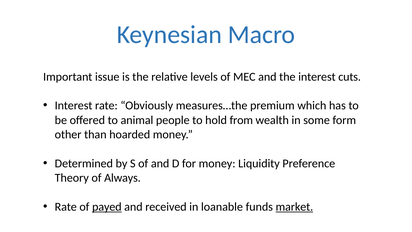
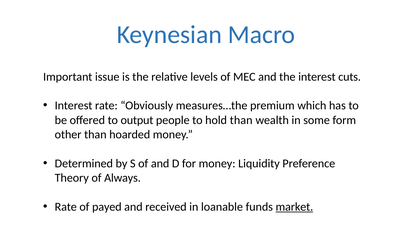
animal: animal -> output (137, 120)
hold from: from -> than (241, 120)
payed underline: present -> none (107, 207)
